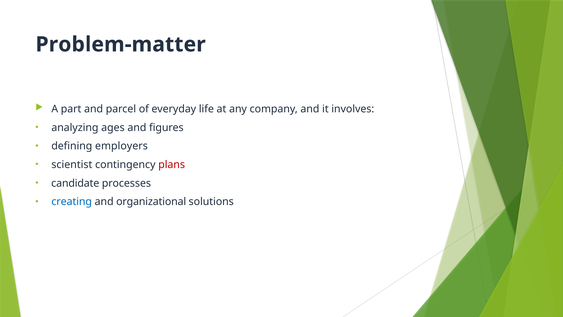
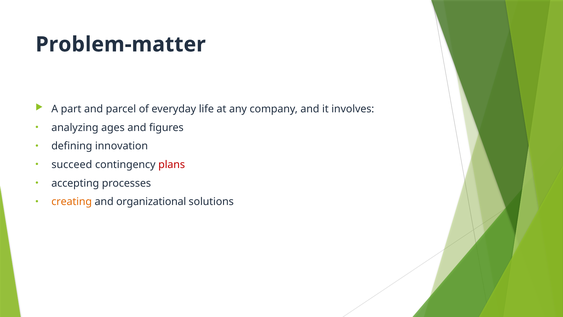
employers: employers -> innovation (122, 146)
scientist: scientist -> succeed (72, 165)
candidate: candidate -> accepting (75, 183)
creating colour: blue -> orange (72, 202)
